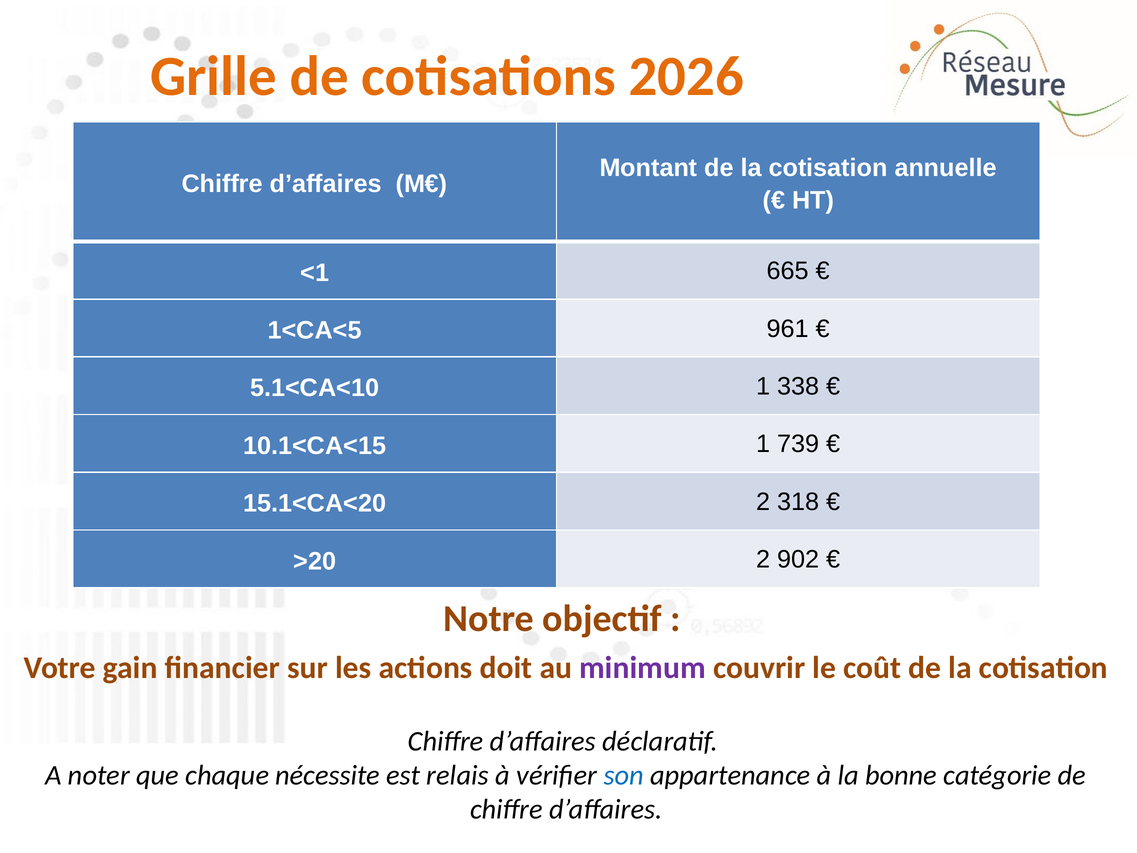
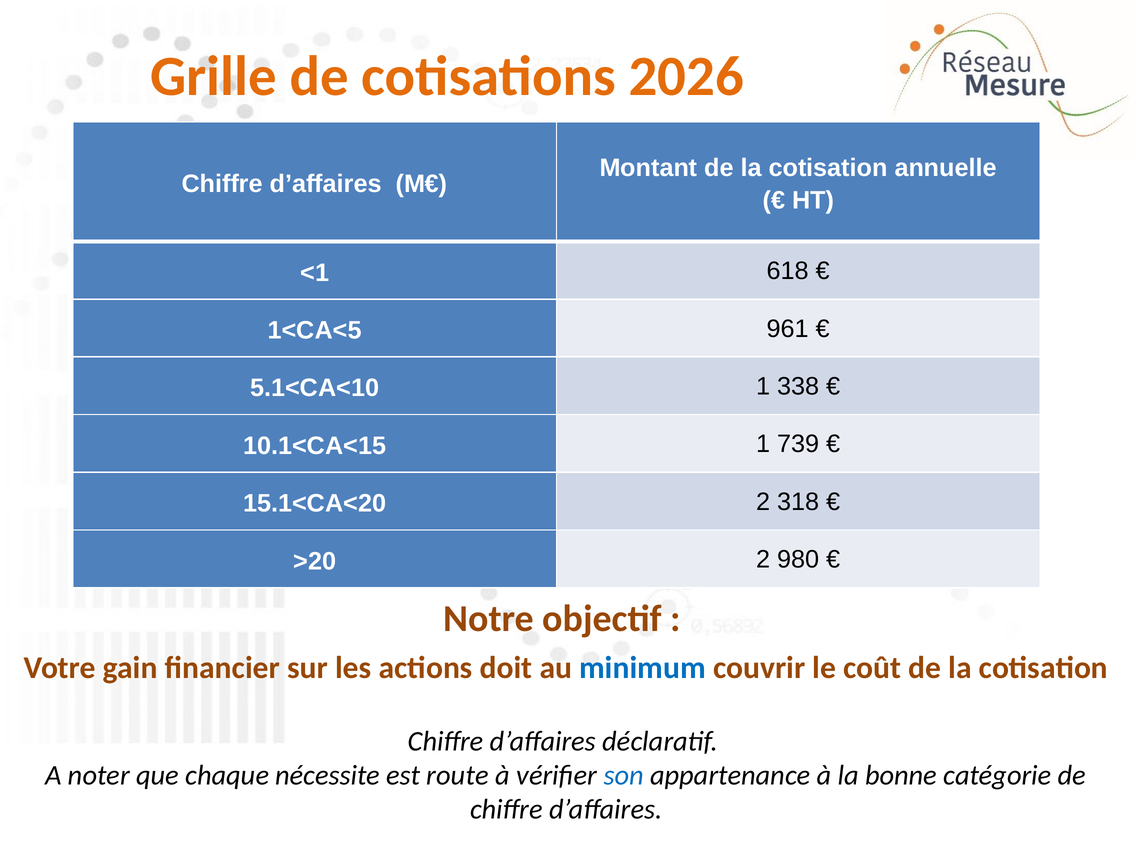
665: 665 -> 618 (788, 271)
902: 902 -> 980 (798, 559)
minimum colour: purple -> blue (642, 667)
relais: relais -> route (458, 775)
